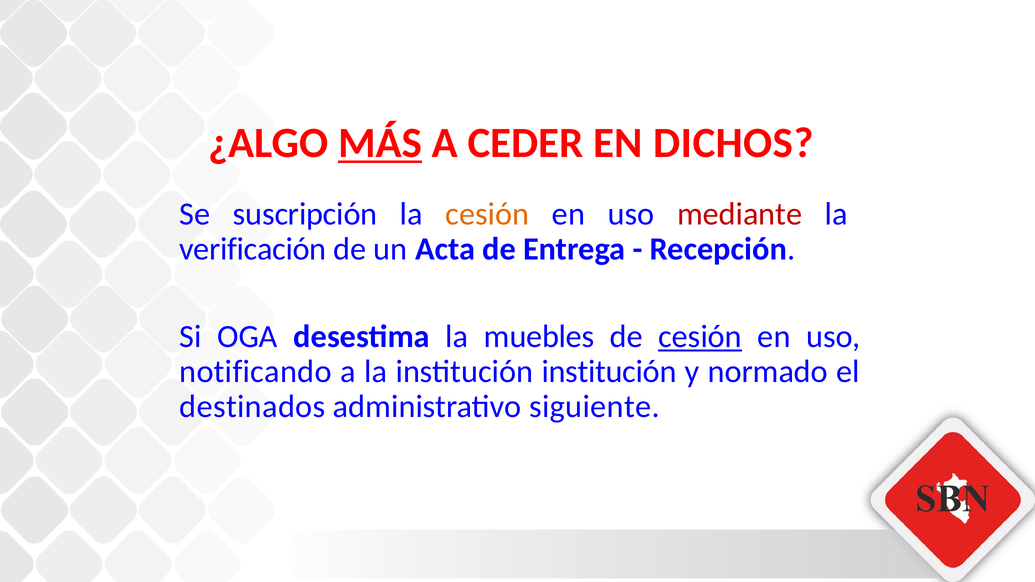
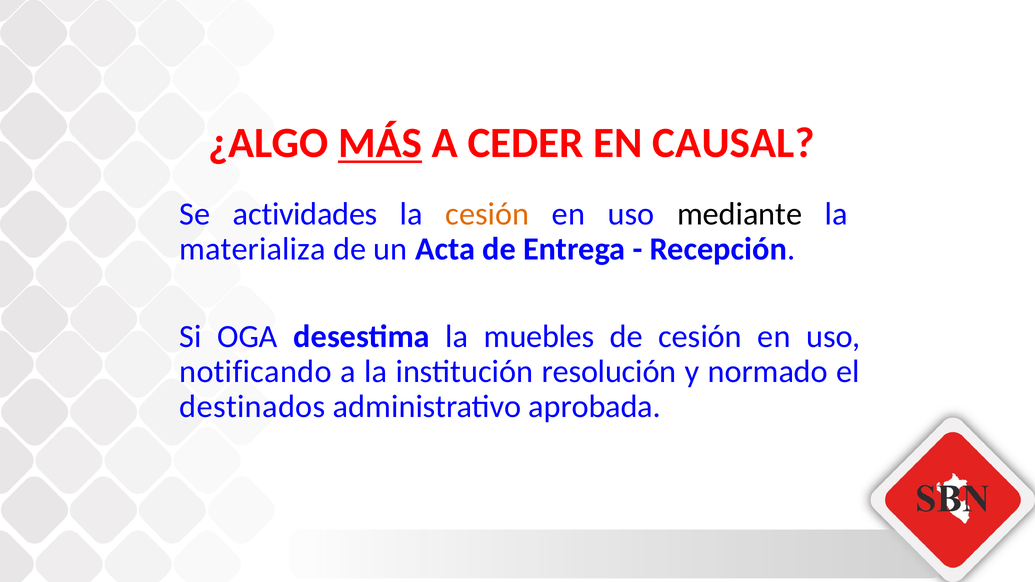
DICHOS: DICHOS -> CAUSAL (734, 143)
suscripción: suscripción -> actividades (305, 214)
mediante colour: red -> black (740, 214)
verificación: verificación -> materializa (253, 249)
cesión underline: present -> none (700, 337)
institución institución: institución -> resolución (609, 372)
siguiente: siguiente -> aprobada (595, 406)
